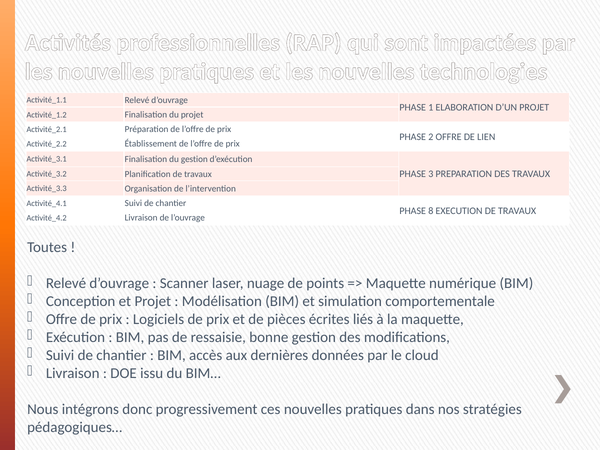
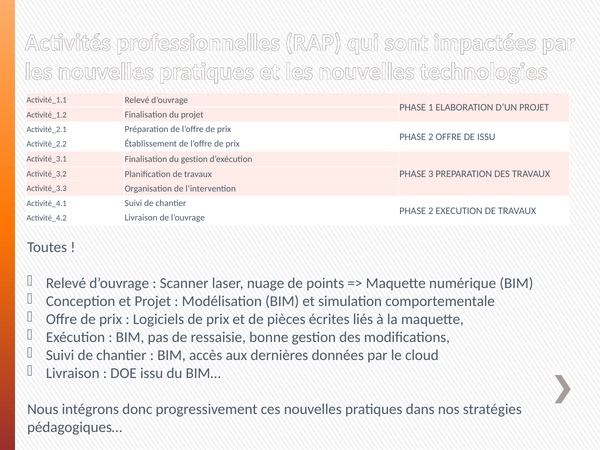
DE LIEN: LIEN -> ISSU (486, 137)
8: 8 -> 2 (431, 211)
